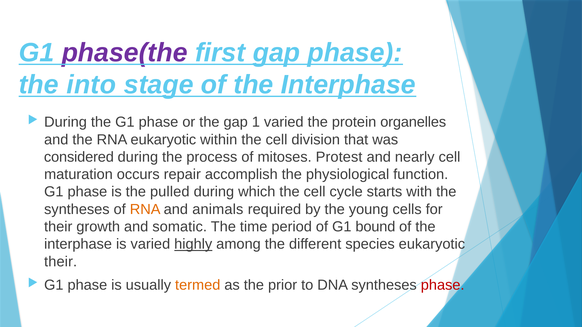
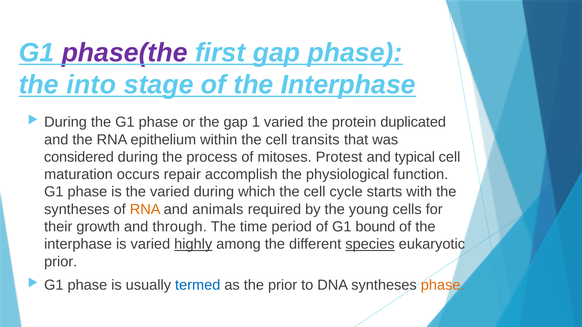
organelles: organelles -> duplicated (413, 122)
RNA eukaryotic: eukaryotic -> epithelium (163, 140)
division: division -> transits (316, 140)
nearly: nearly -> typical (415, 157)
the pulled: pulled -> varied (170, 192)
somatic: somatic -> through (180, 227)
species underline: none -> present (370, 244)
their: their -> prior (61, 262)
termed colour: orange -> blue (198, 285)
phase colour: red -> orange (443, 285)
